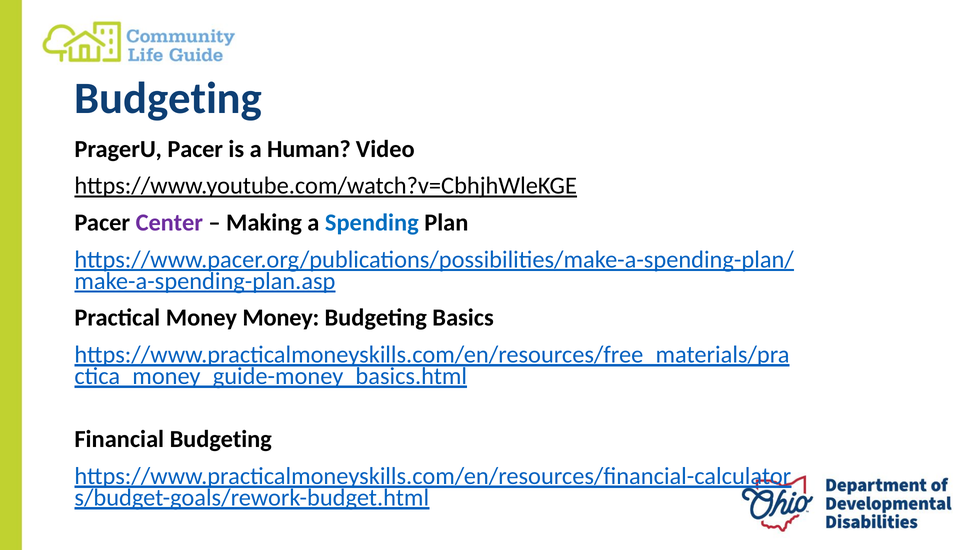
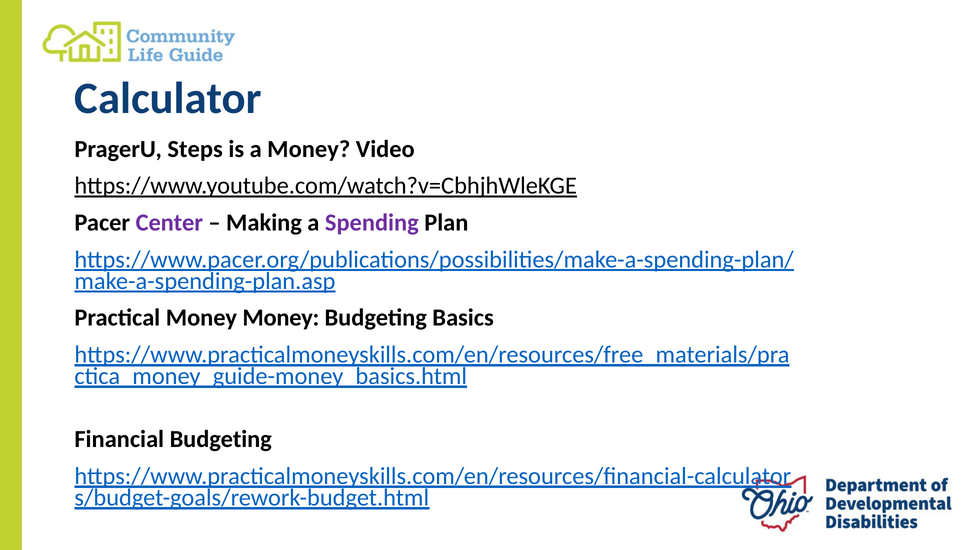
Budgeting: Budgeting -> Calculator (168, 98)
PragerU Pacer: Pacer -> Steps (195, 149)
a Human: Human -> Money (309, 149)
Spending colour: blue -> purple (372, 222)
